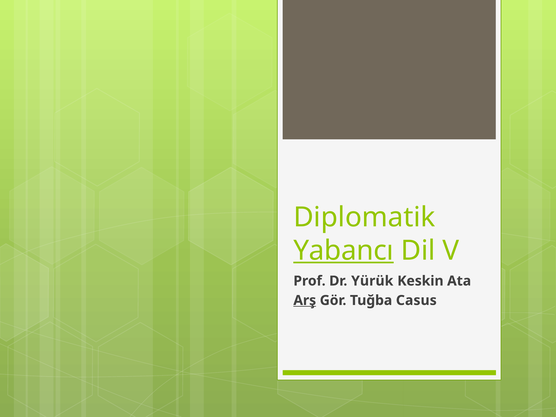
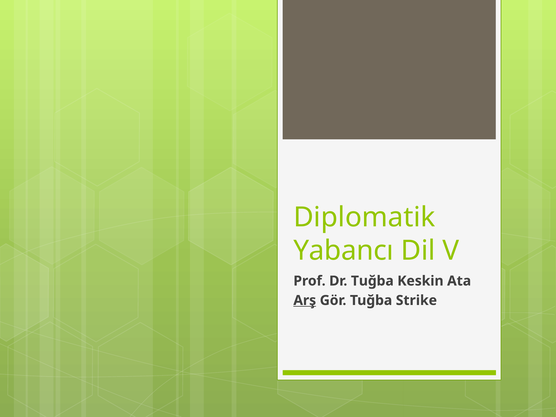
Yabancı underline: present -> none (344, 251)
Dr Yürük: Yürük -> Tuğba (372, 281)
Casus: Casus -> Strike (416, 300)
